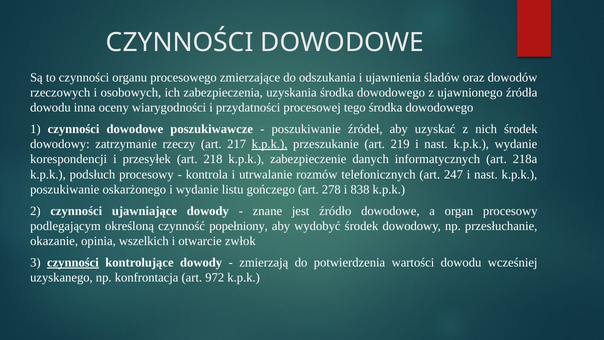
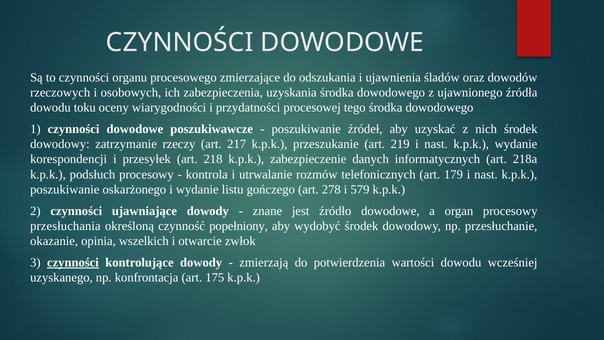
inna: inna -> toku (85, 108)
k.p.k underline: present -> none (270, 144)
247: 247 -> 179 (453, 174)
838: 838 -> 579 (360, 189)
podlegającym: podlegającym -> przesłuchania (65, 226)
972: 972 -> 175 (215, 277)
